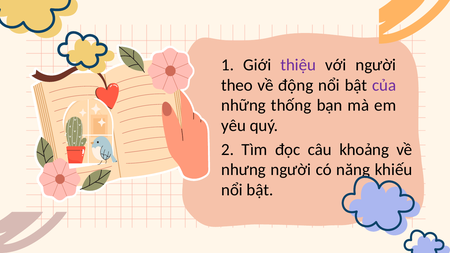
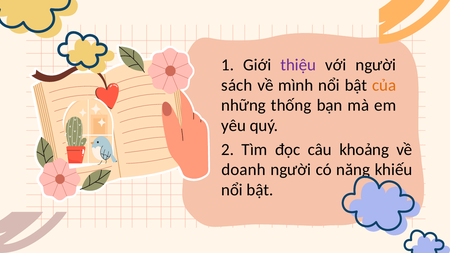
theo: theo -> sách (237, 85)
động: động -> mình (296, 85)
của colour: purple -> orange (384, 85)
nhưng: nhưng -> doanh (243, 170)
